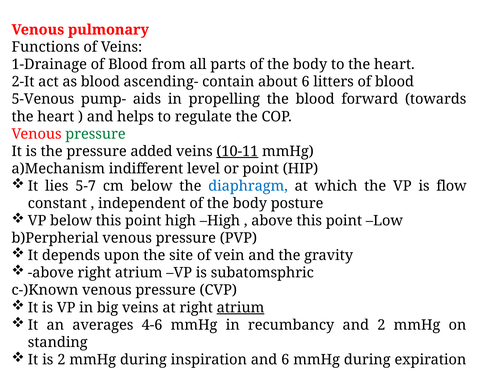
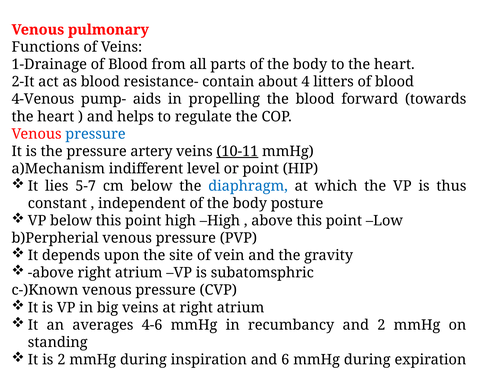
ascending-: ascending- -> resistance- (161, 82)
about 6: 6 -> 4 (306, 82)
5-Venous: 5-Venous -> 4-Venous (43, 99)
pressure colour: green -> blue (95, 134)
added: added -> artery (151, 151)
flow: flow -> thus (451, 186)
atrium underline: present -> none (241, 308)
